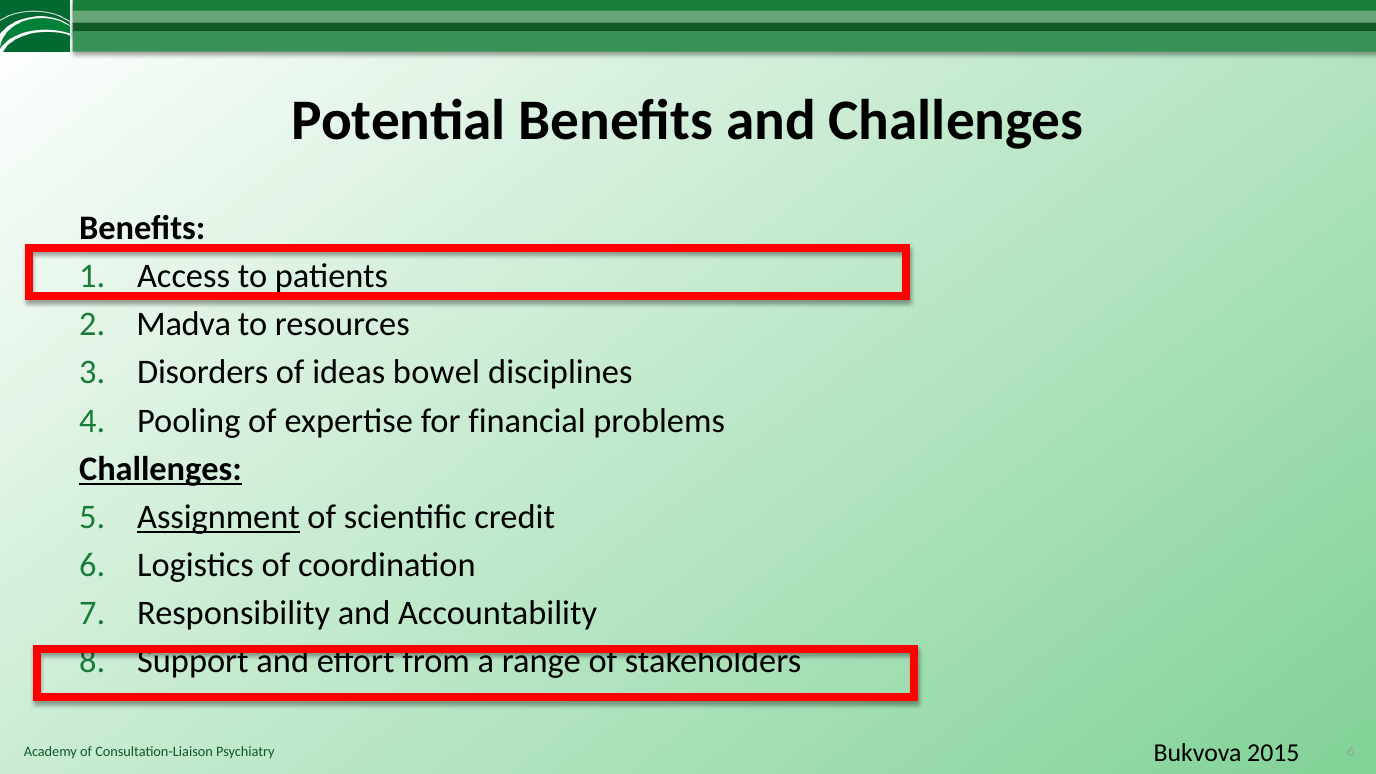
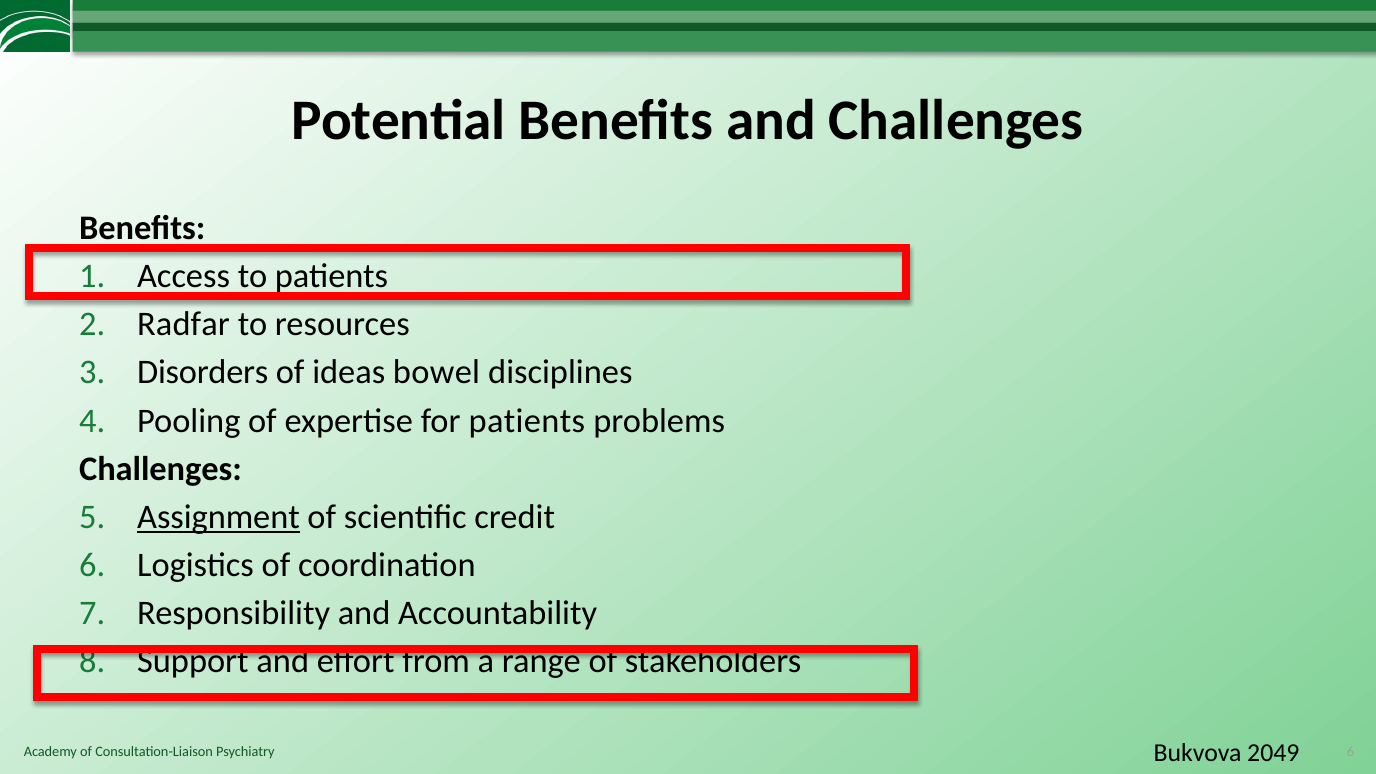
Madva: Madva -> Radfar (184, 324)
for financial: financial -> patients (527, 421)
Challenges underline: present -> none (160, 469)
2015: 2015 -> 2049 (1273, 753)
